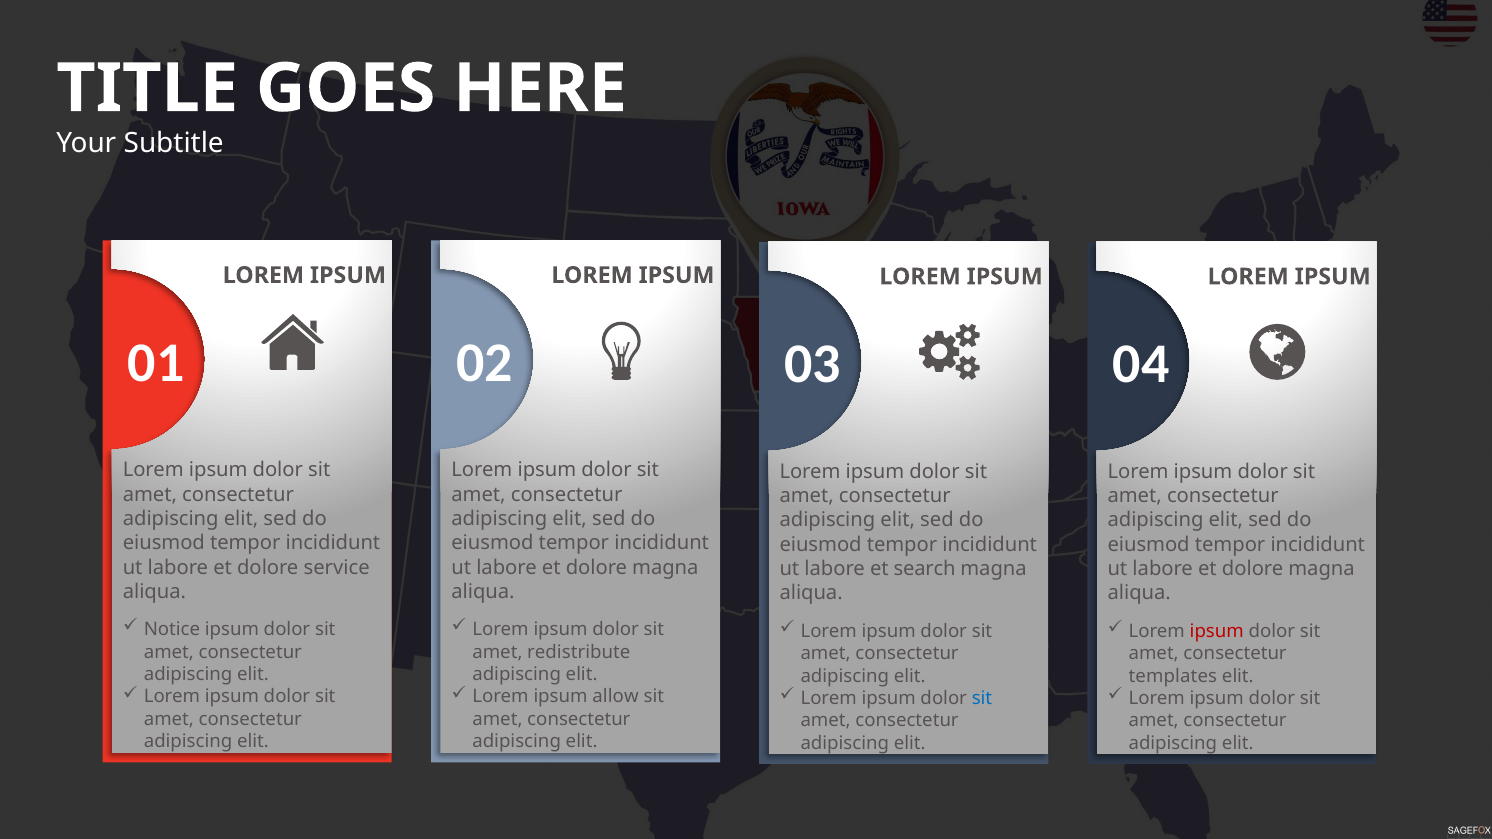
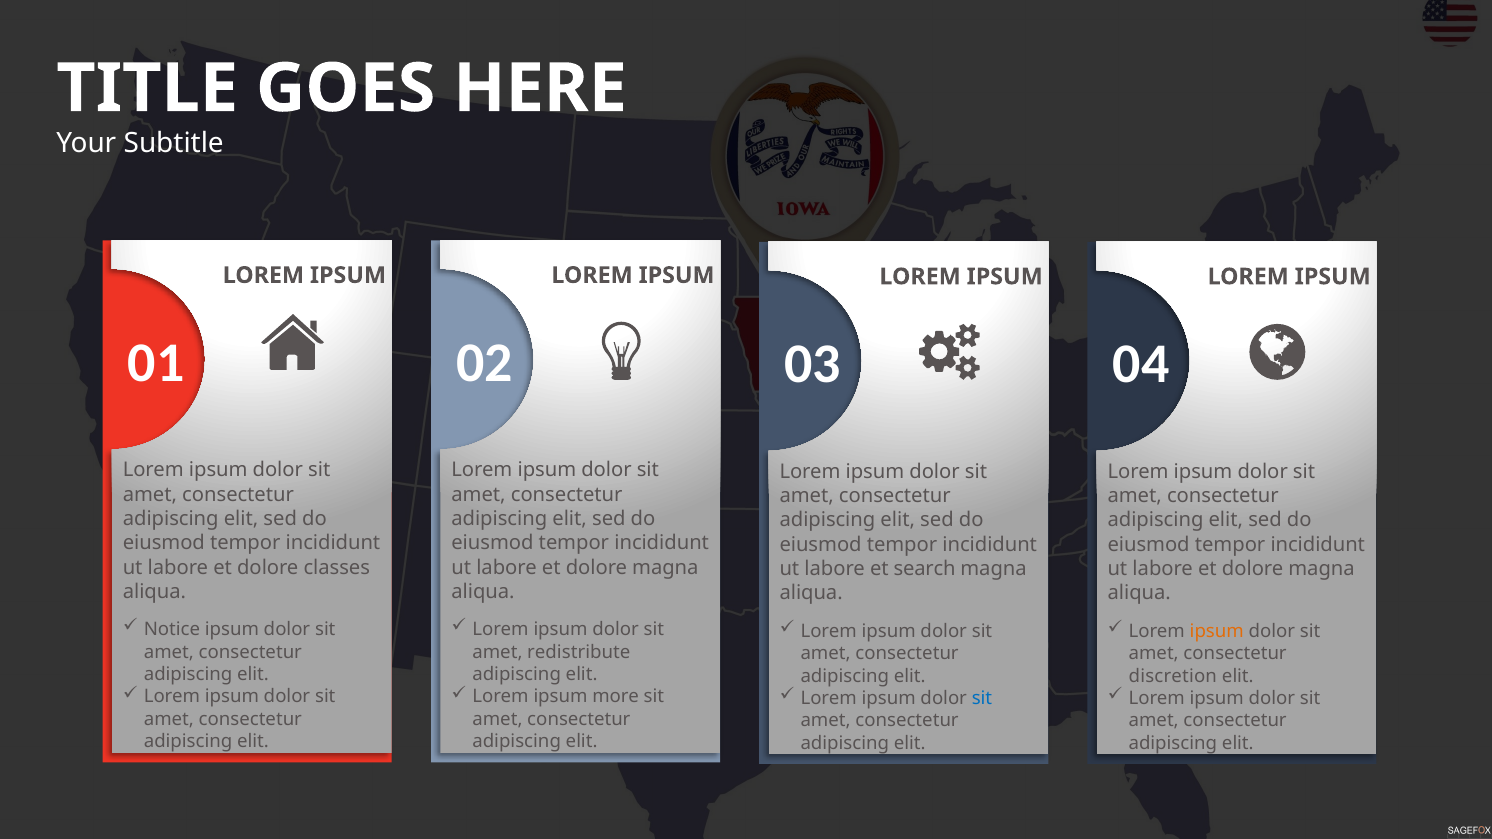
service: service -> classes (337, 568)
ipsum colour: red -> orange (1217, 631)
templates: templates -> discretion (1173, 676)
allow: allow -> more (616, 697)
